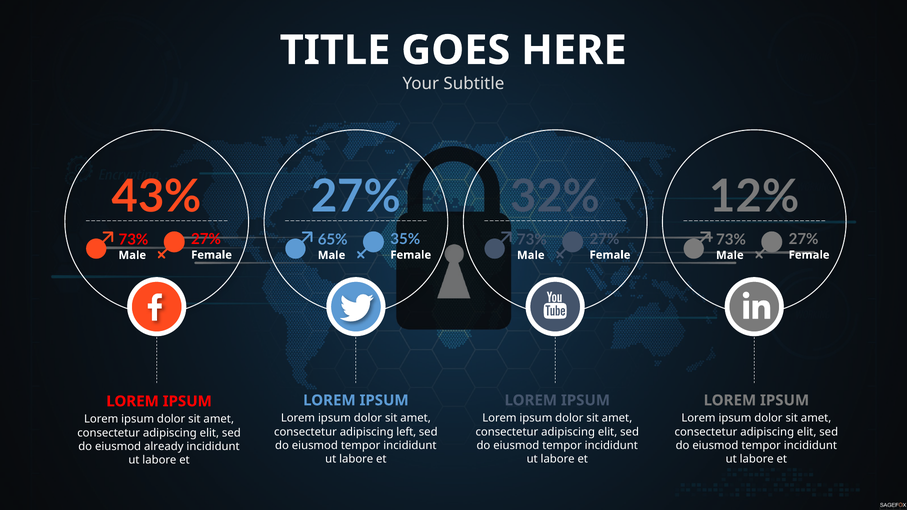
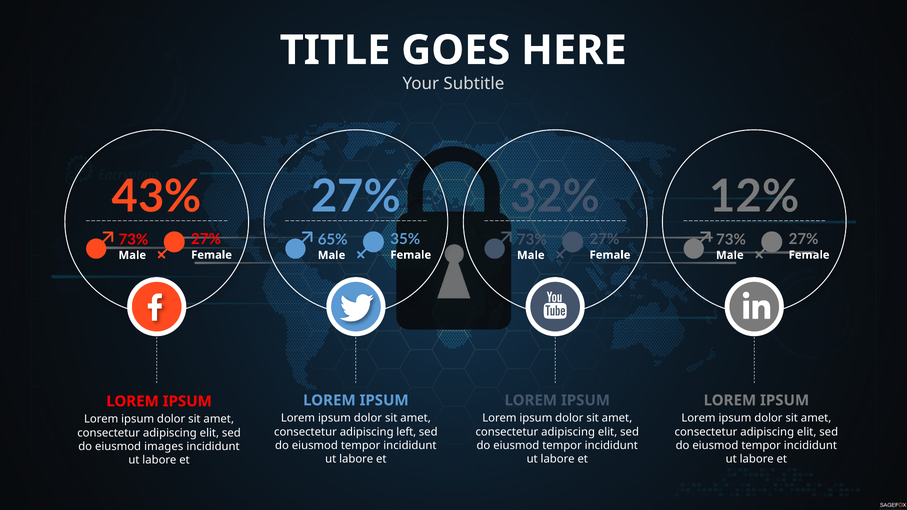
already: already -> images (164, 447)
